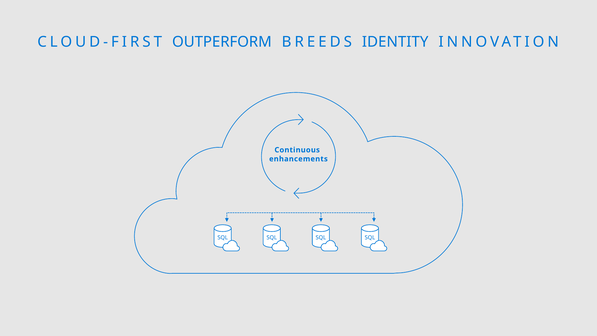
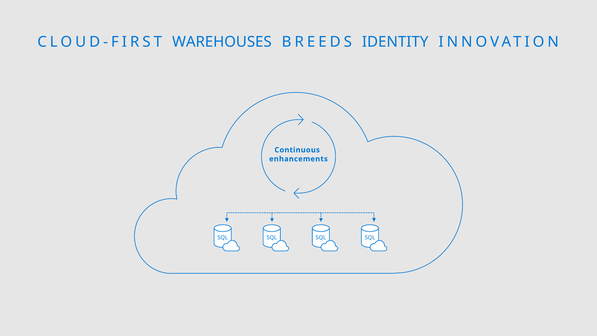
OUTPERFORM: OUTPERFORM -> WAREHOUSES (222, 42)
